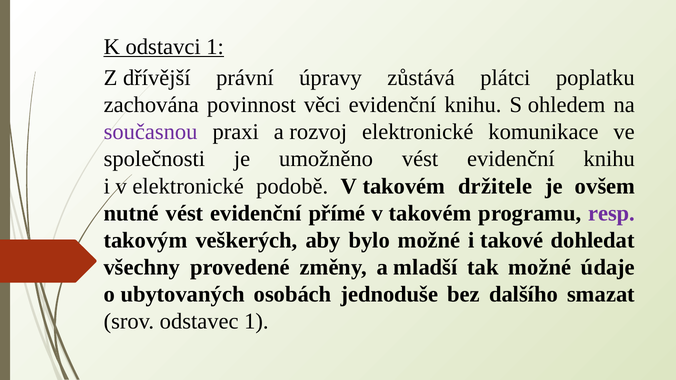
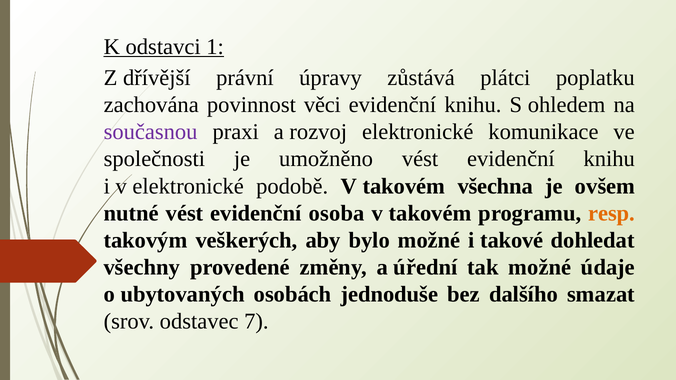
držitele: držitele -> všechna (495, 186)
přímé: přímé -> osoba (337, 213)
resp colour: purple -> orange (612, 213)
mladší: mladší -> úřední (425, 267)
odstavec 1: 1 -> 7 (256, 321)
